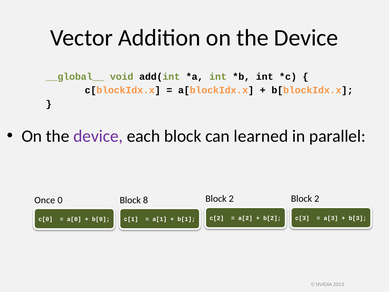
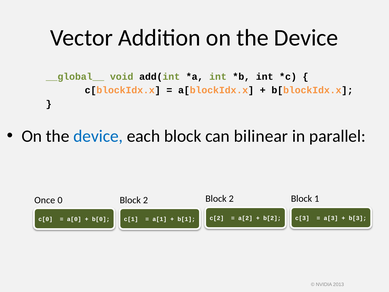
device colour: purple -> blue (98, 136)
learned: learned -> bilinear (261, 136)
0 Block 8: 8 -> 2 (145, 200)
2 Block 2: 2 -> 1 (317, 199)
